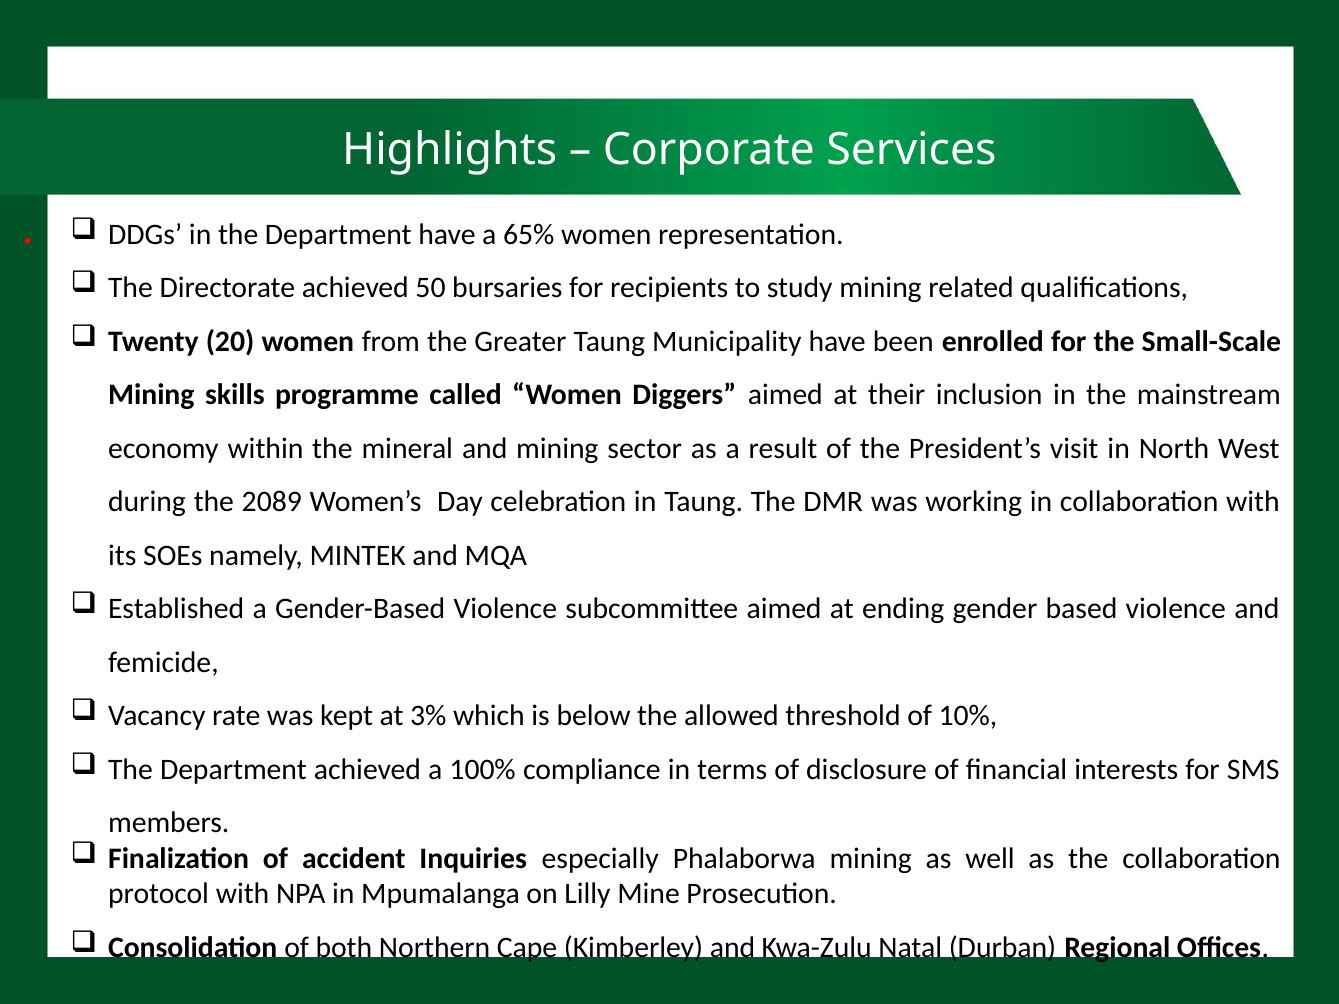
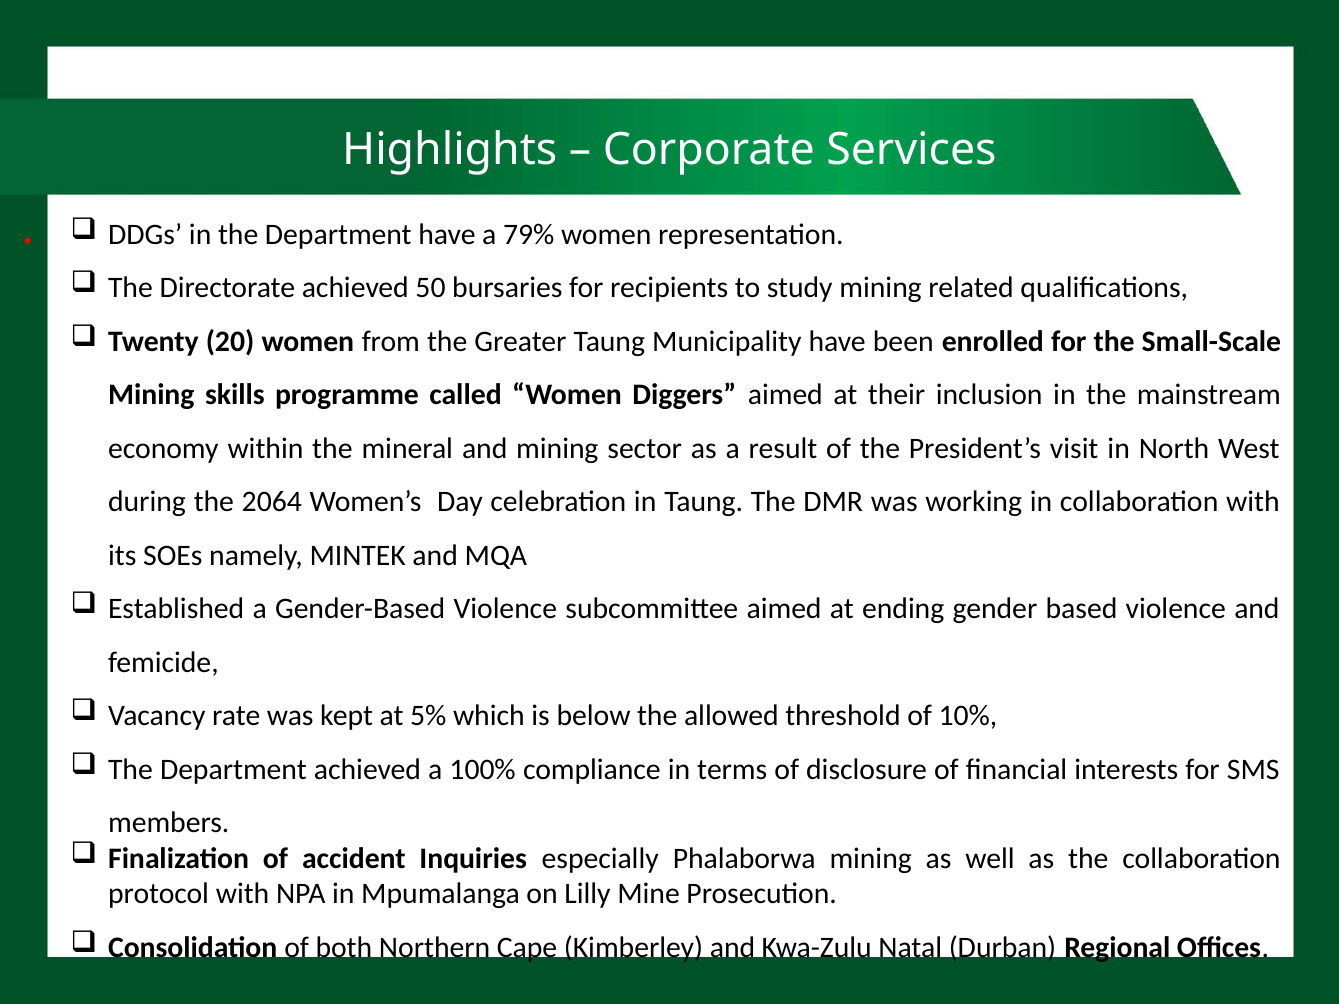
65%: 65% -> 79% (529, 234)
2089: 2089 -> 2064 (272, 502)
3%: 3% -> 5% (428, 716)
